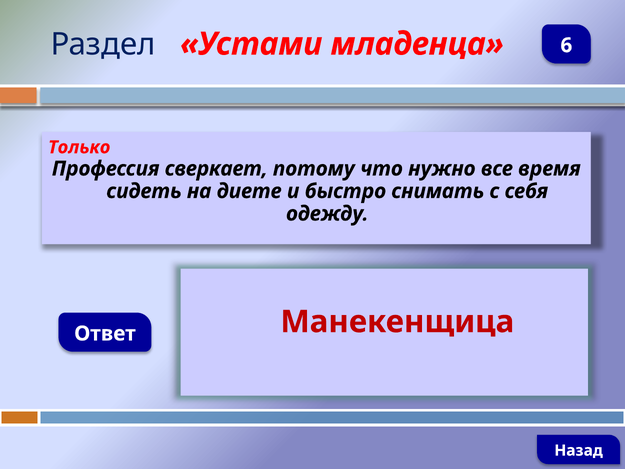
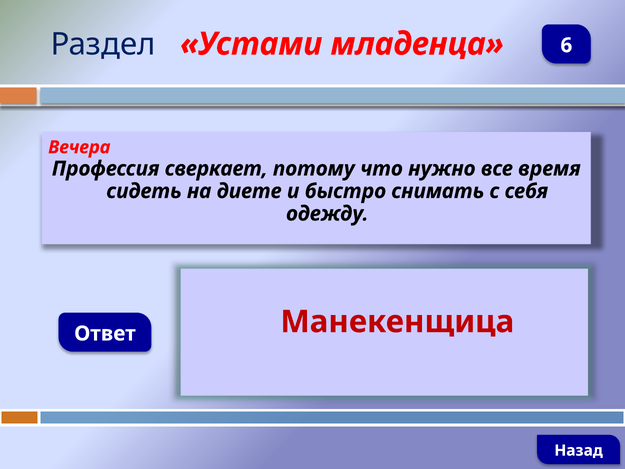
Только: Только -> Вечера (79, 147)
